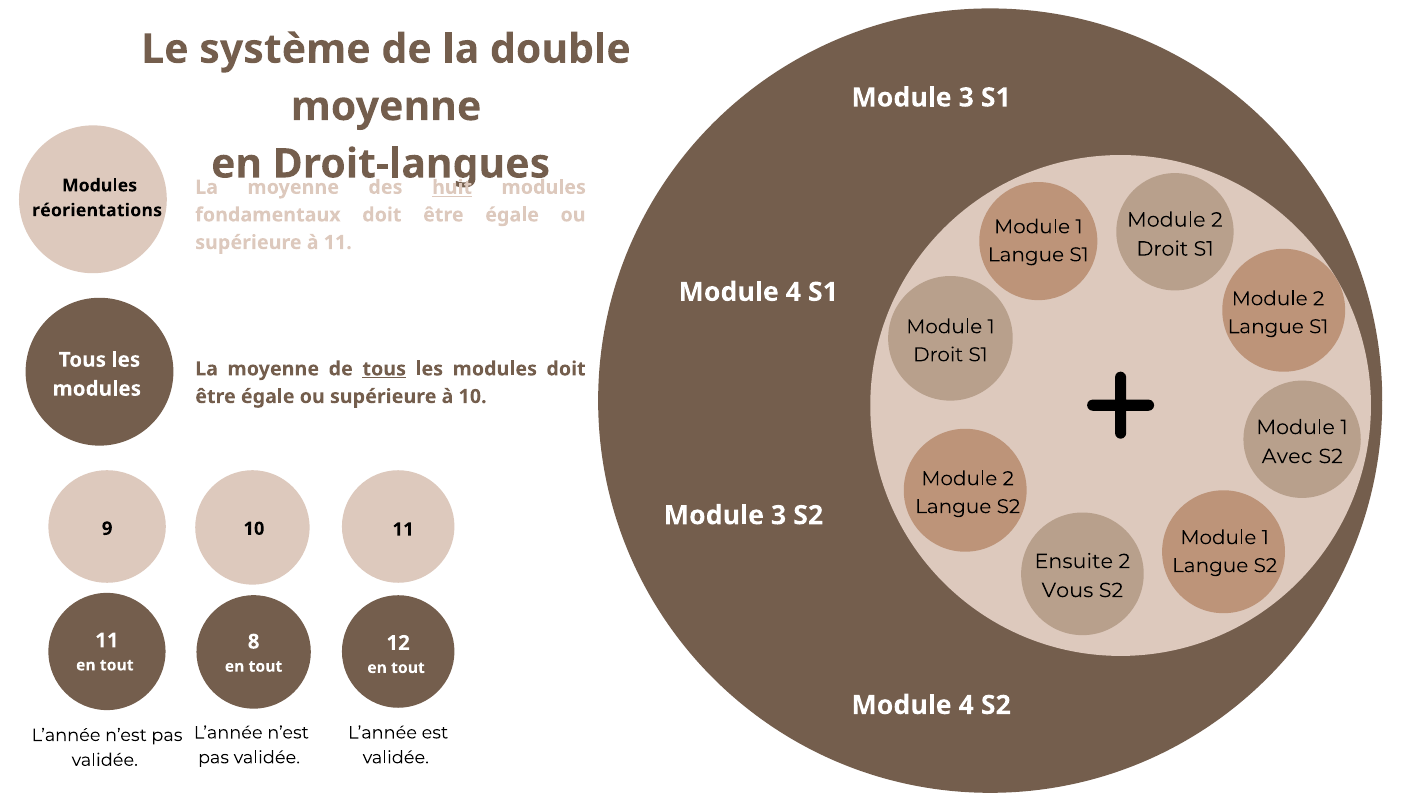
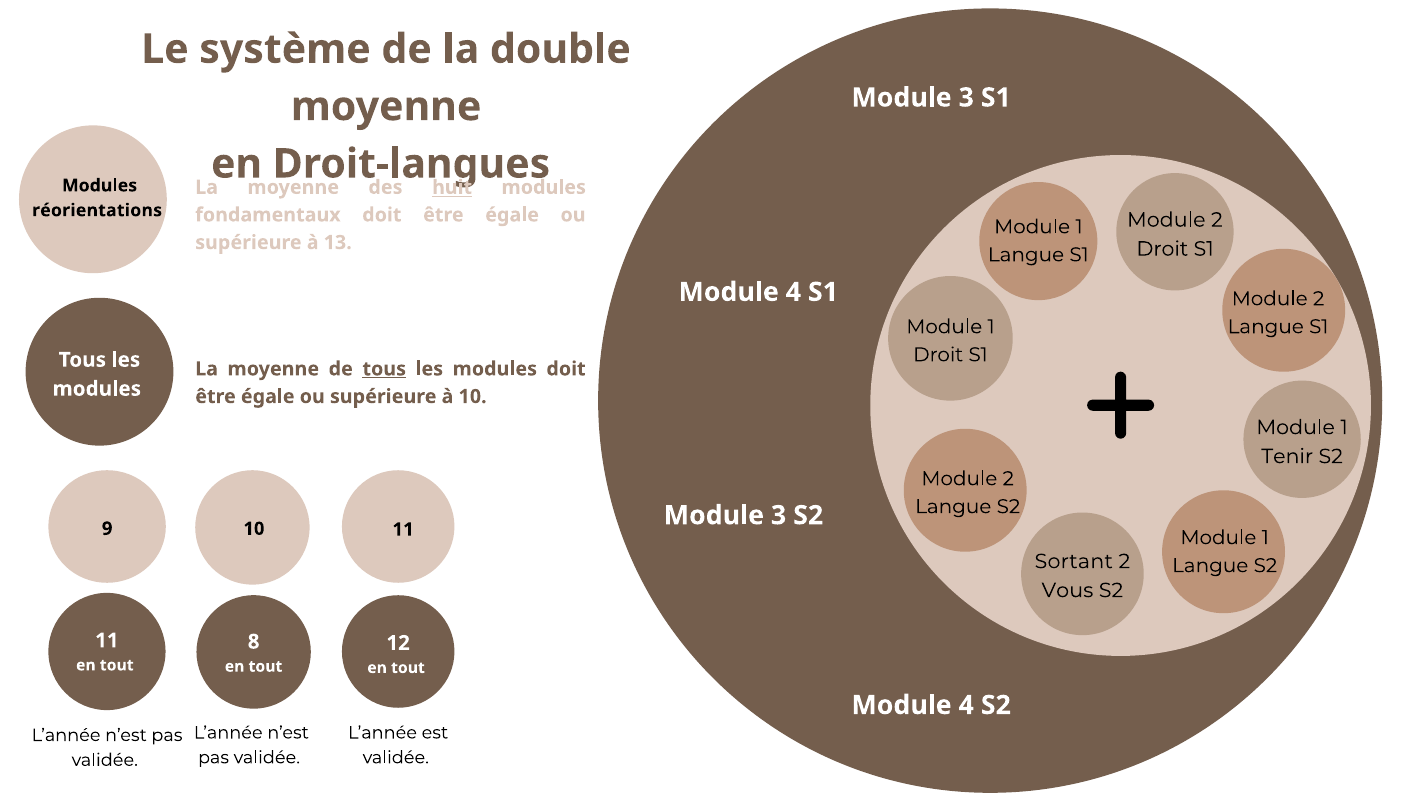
à 11: 11 -> 13 (338, 242)
Avec: Avec -> Tenir (1287, 456)
Ensuite: Ensuite -> Sortant (1074, 561)
